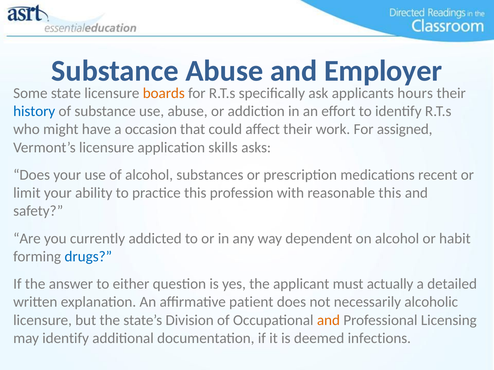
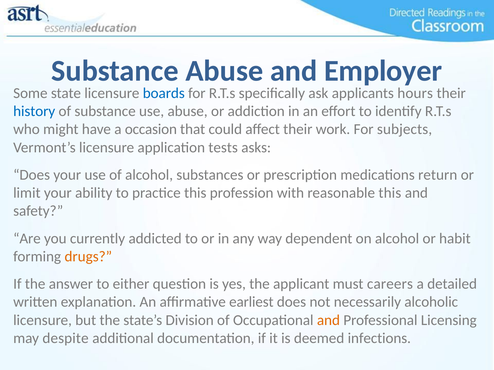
boards colour: orange -> blue (164, 93)
assigned: assigned -> subjects (405, 130)
skills: skills -> tests (223, 148)
recent: recent -> return (438, 175)
drugs colour: blue -> orange (88, 257)
actually: actually -> careers (390, 284)
patient: patient -> earliest (251, 302)
may identify: identify -> despite (66, 339)
